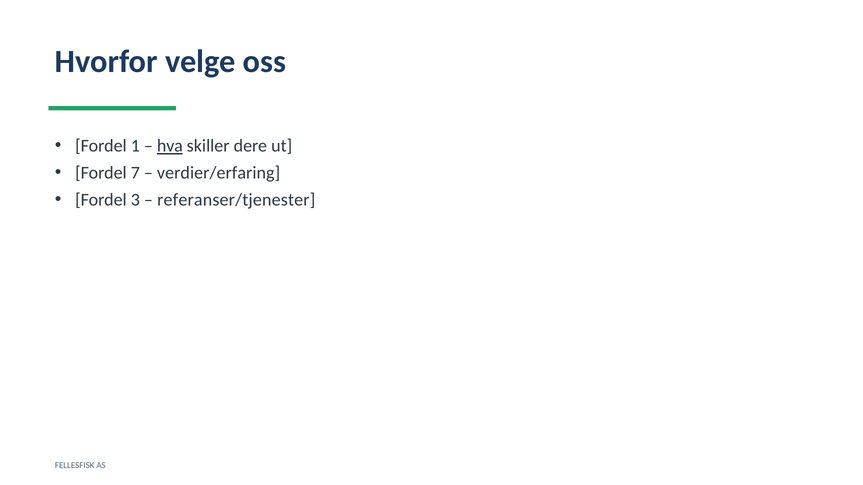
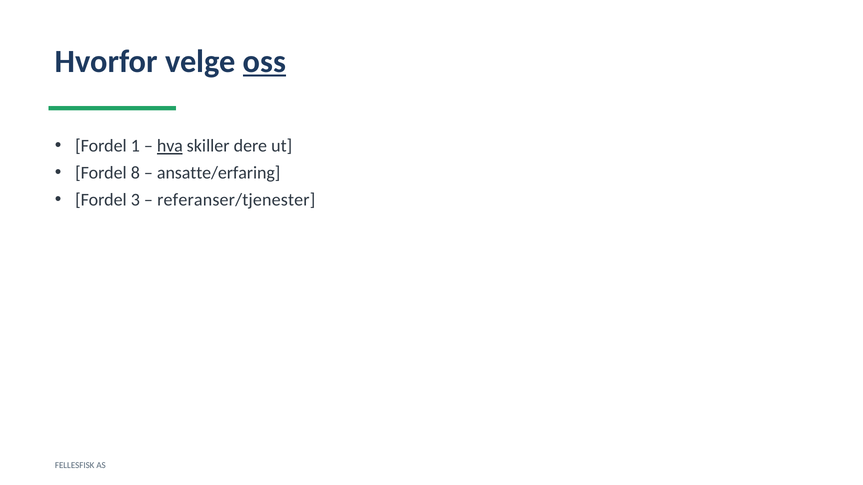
oss underline: none -> present (265, 62)
7: 7 -> 8 (135, 173)
verdier/erfaring: verdier/erfaring -> ansatte/erfaring (219, 173)
